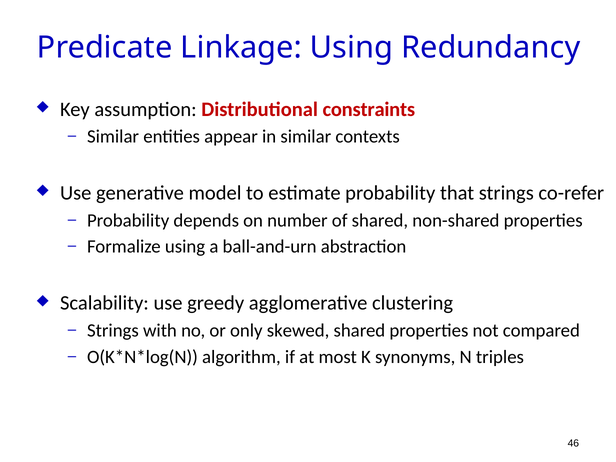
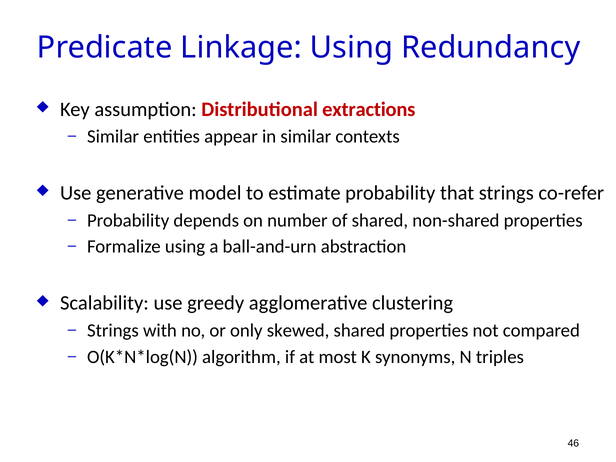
constraints: constraints -> extractions (369, 109)
